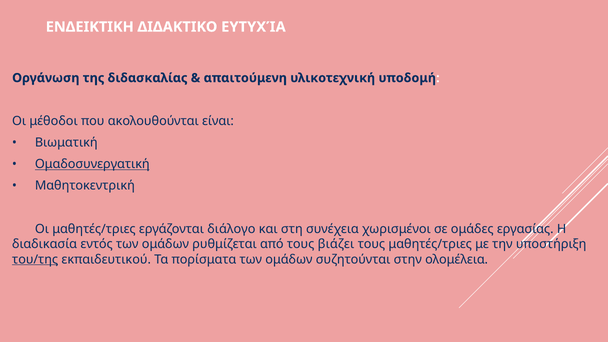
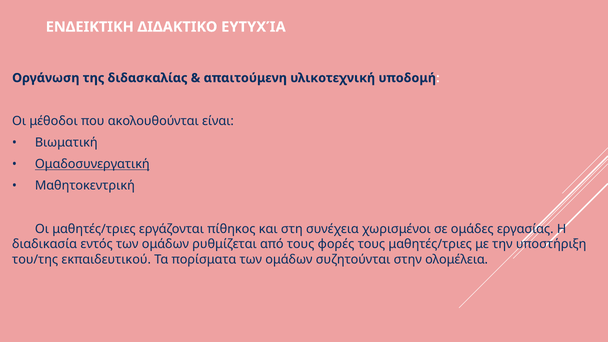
διάλογο: διάλογο -> πίθηκος (231, 229)
βιάζει: βιάζει -> φορές (336, 244)
του/της underline: present -> none (35, 259)
